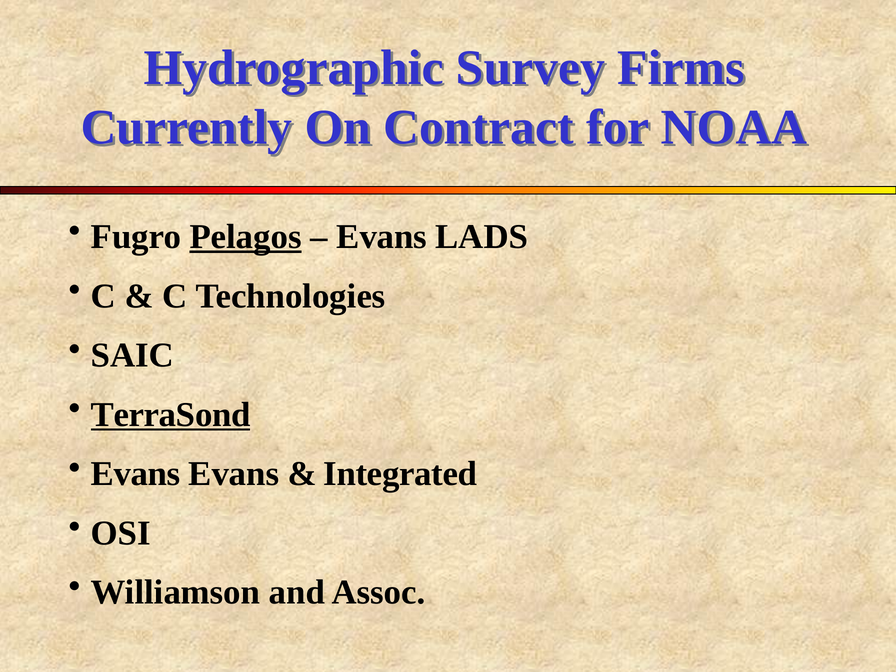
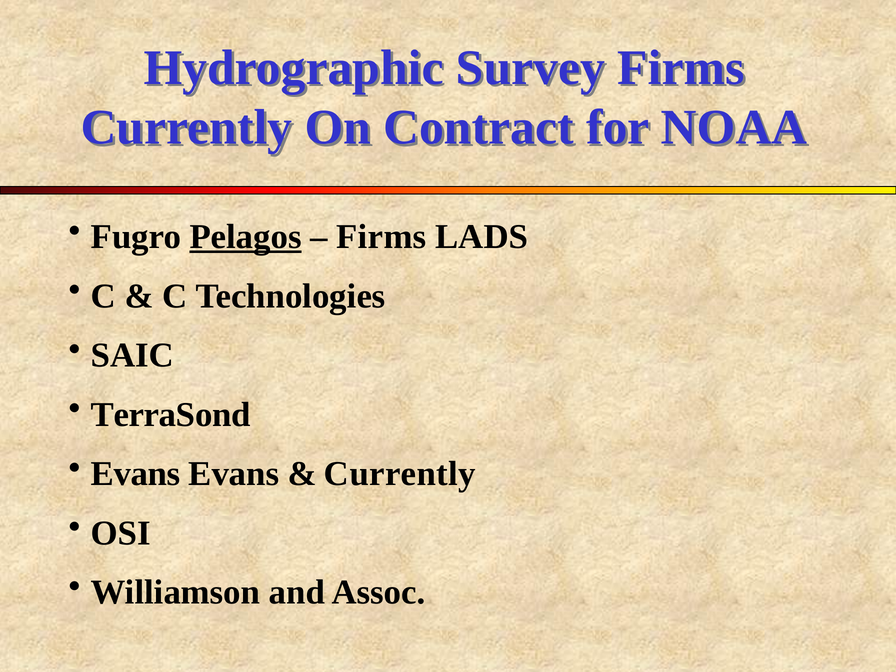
Evans: Evans -> Firms (381, 237)
TerraSond underline: present -> none (171, 415)
Integrated: Integrated -> Currently (400, 474)
